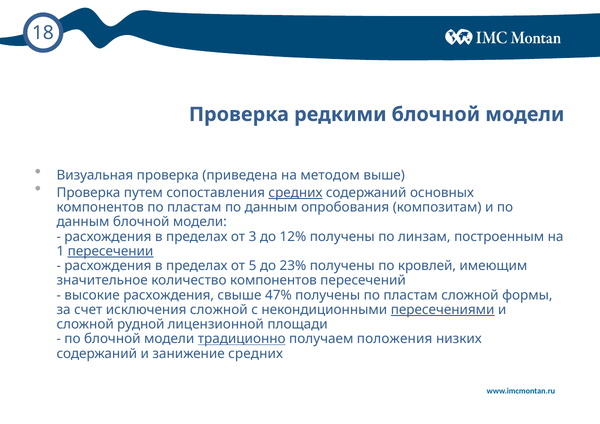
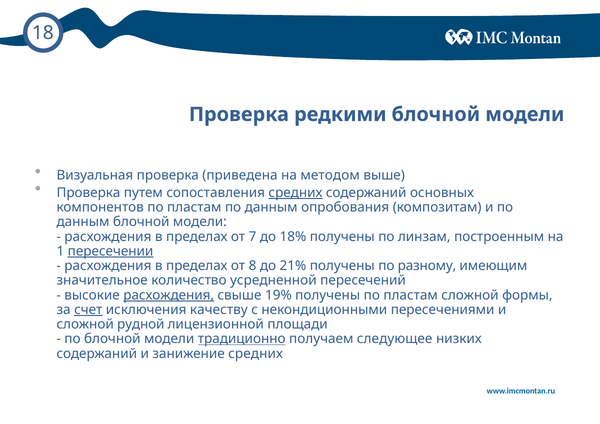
3: 3 -> 7 (253, 237)
12%: 12% -> 18% (293, 237)
5: 5 -> 8 (253, 266)
23%: 23% -> 21% (293, 266)
кровлей: кровлей -> разному (427, 266)
количество компонентов: компонентов -> усредненной (273, 281)
расхождения underline: none -> present (169, 295)
47%: 47% -> 19% (278, 295)
счет underline: none -> present (88, 310)
исключения сложной: сложной -> качеству (219, 310)
пересечениями underline: present -> none (443, 310)
положения: положения -> следующее (395, 339)
